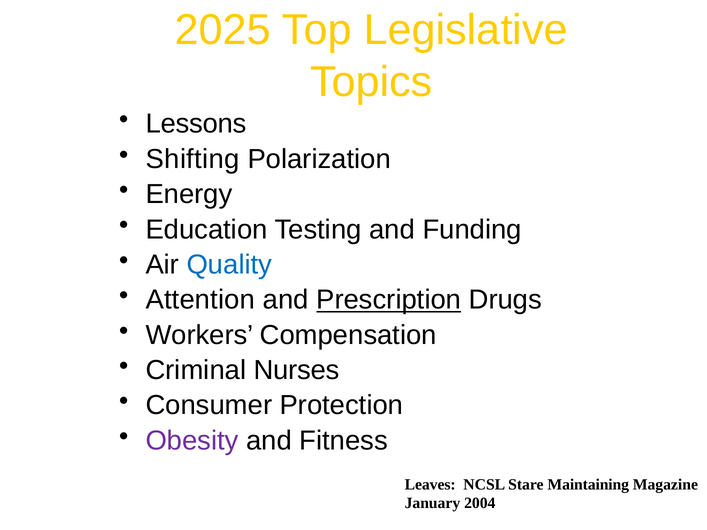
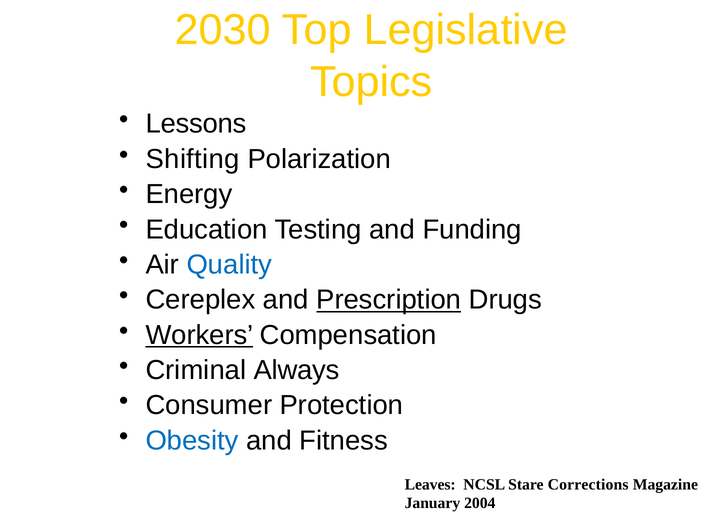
2025: 2025 -> 2030 (223, 30)
Attention: Attention -> Cereplex (200, 300)
Workers underline: none -> present (199, 335)
Nurses: Nurses -> Always (297, 370)
Obesity colour: purple -> blue (192, 441)
Maintaining: Maintaining -> Corrections (588, 485)
